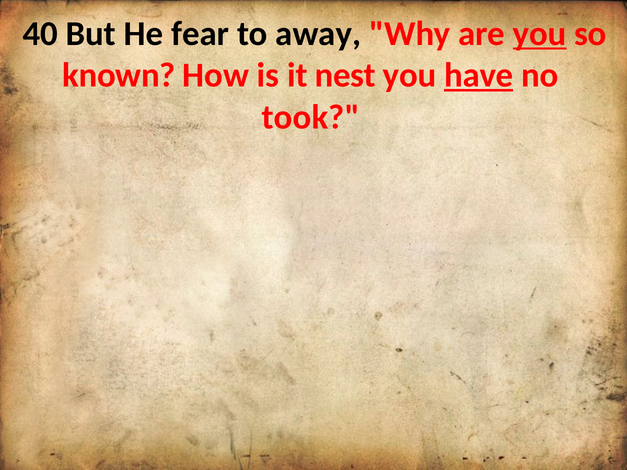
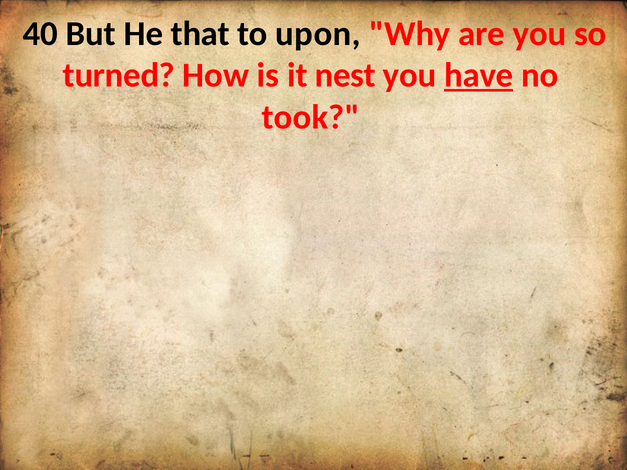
fear: fear -> that (200, 34)
away: away -> upon (318, 34)
you underline: present -> none (540, 34)
known: known -> turned (119, 75)
